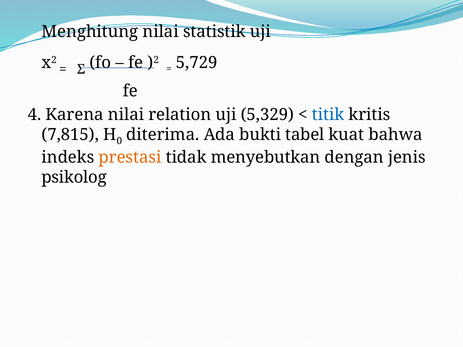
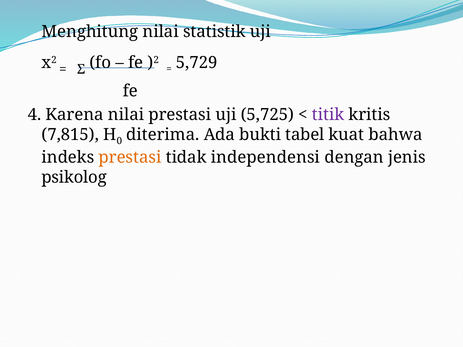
nilai relation: relation -> prestasi (180, 115)
5,329: 5,329 -> 5,725 (267, 115)
titik colour: blue -> purple (328, 115)
menyebutkan: menyebutkan -> independensi (265, 157)
